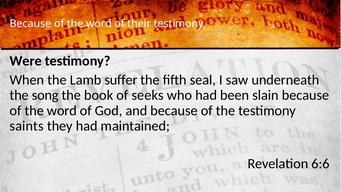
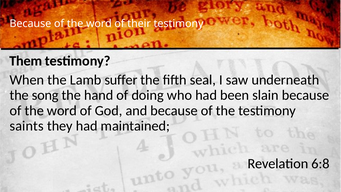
Were: Were -> Them (26, 61)
book: book -> hand (99, 95)
seeks: seeks -> doing (148, 95)
6:6: 6:6 -> 6:8 (321, 164)
